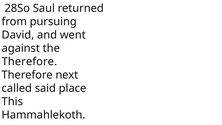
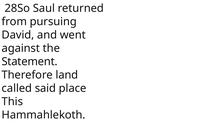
Therefore: Therefore -> Statement (30, 62)
next: next -> land (67, 75)
